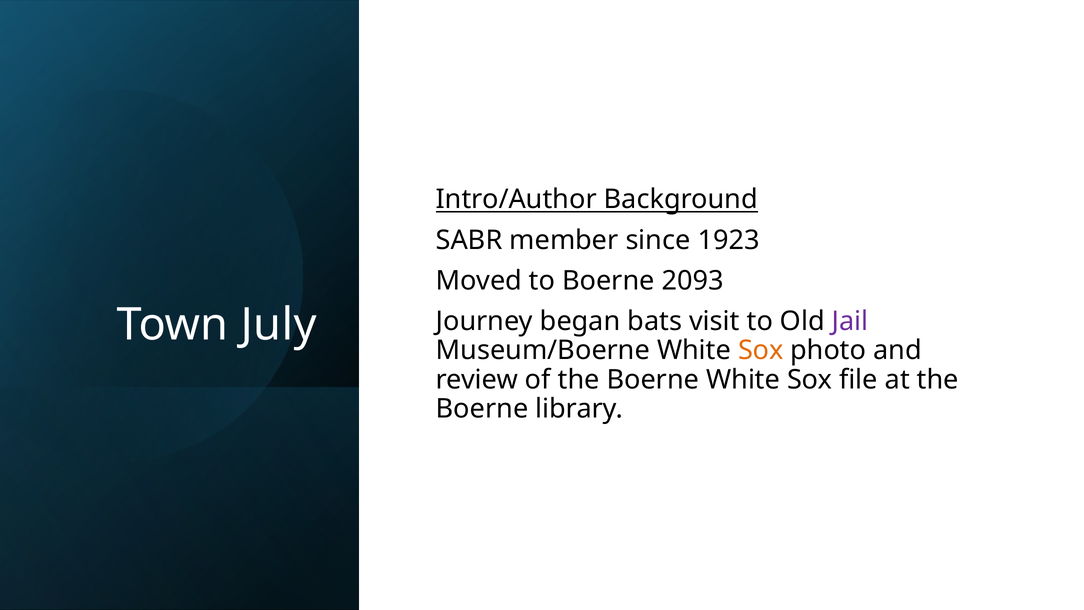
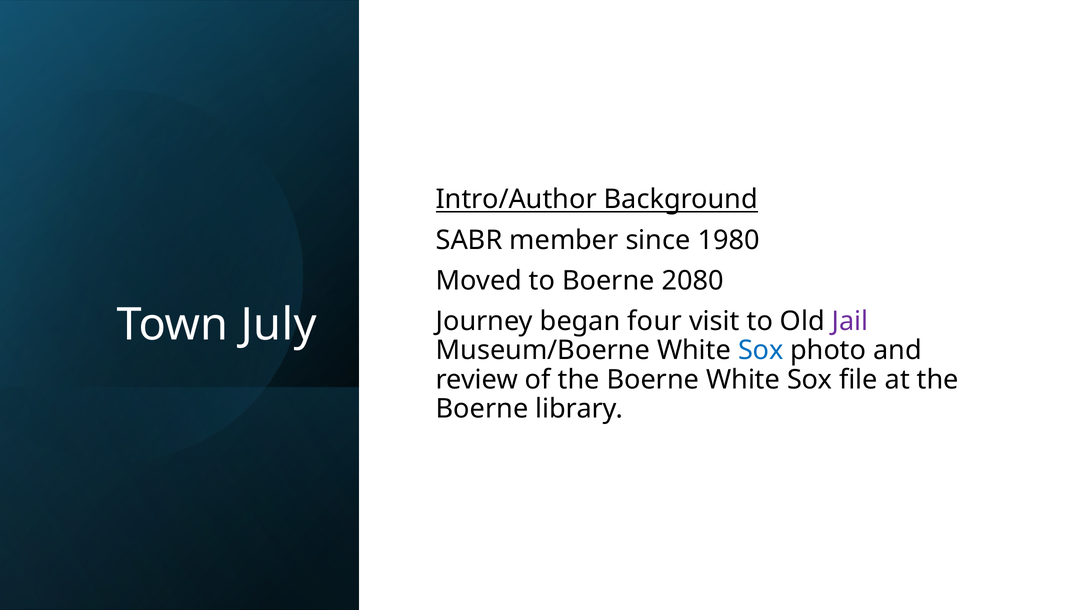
1923: 1923 -> 1980 (729, 240)
2093: 2093 -> 2080 (693, 281)
bats: bats -> four (655, 321)
Sox colour: orange -> blue (761, 350)
